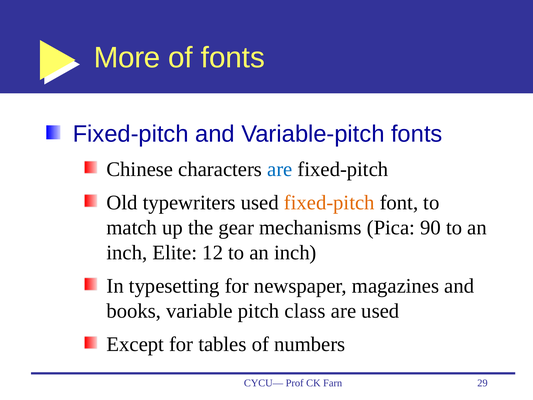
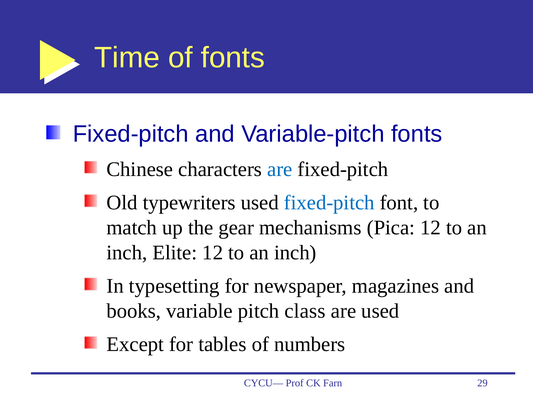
More: More -> Time (127, 58)
fixed-pitch colour: orange -> blue (329, 203)
Pica 90: 90 -> 12 (431, 227)
